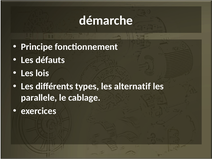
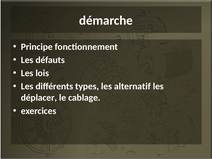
parallele: parallele -> déplacer (39, 98)
